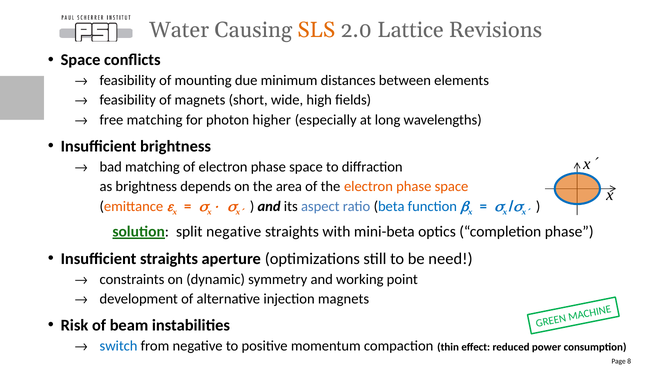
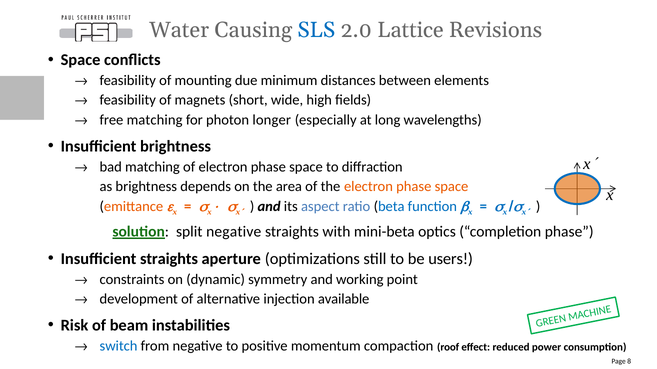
SLS colour: orange -> blue (316, 30)
higher: higher -> longer (272, 120)
need: need -> users (451, 259)
injection magnets: magnets -> available (344, 299)
thin: thin -> roof (448, 348)
